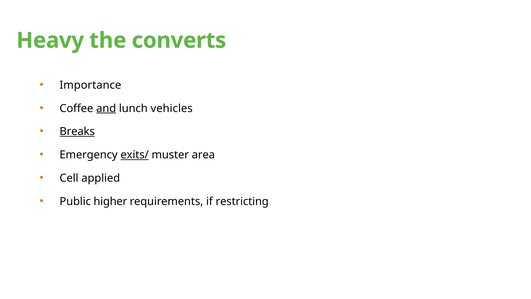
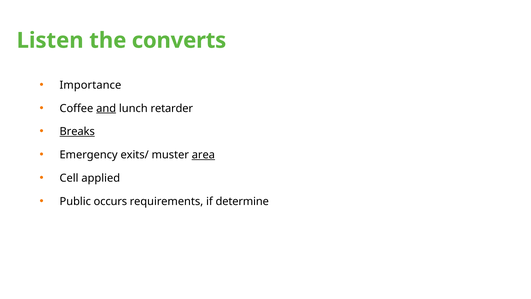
Heavy: Heavy -> Listen (50, 40)
vehicles: vehicles -> retarder (172, 108)
exits/ underline: present -> none (135, 155)
area underline: none -> present (203, 155)
higher: higher -> occurs (110, 201)
restricting: restricting -> determine (242, 201)
